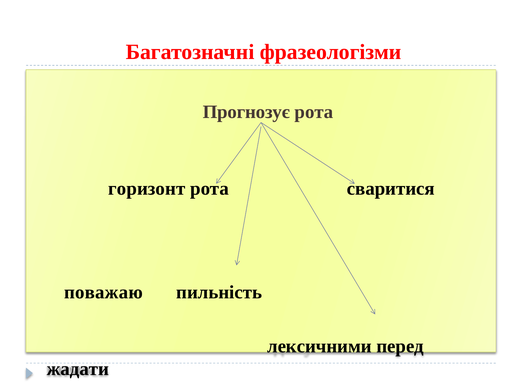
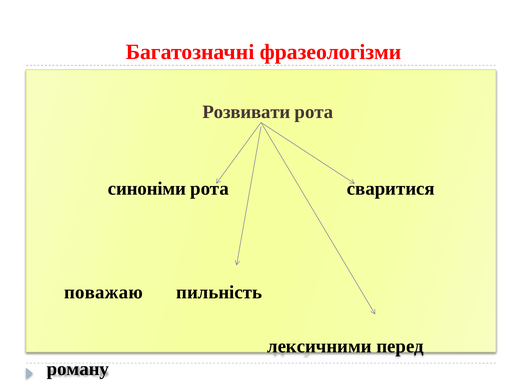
Прогнозує: Прогнозує -> Розвивати (246, 112)
горизонт: горизонт -> синоніми (147, 188)
жадати: жадати -> роману (78, 368)
